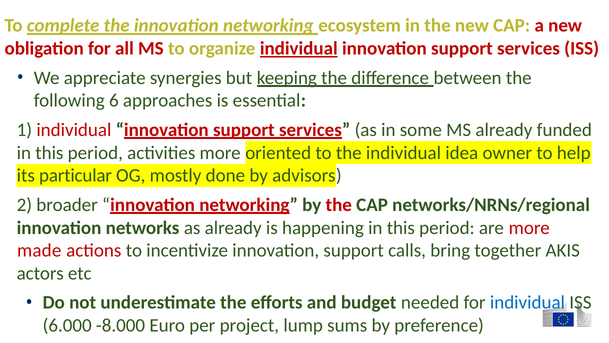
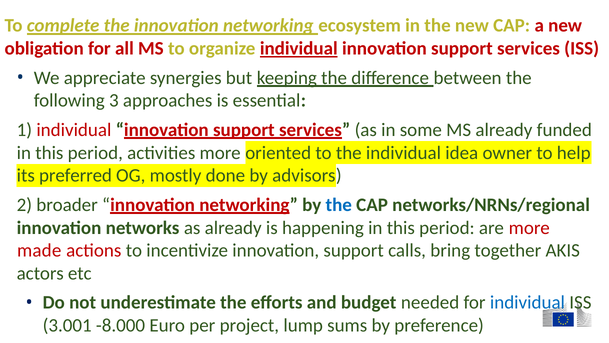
6: 6 -> 3 (114, 101)
particular: particular -> preferred (76, 175)
the colour: red -> blue (339, 205)
6.000: 6.000 -> 3.001 (67, 325)
